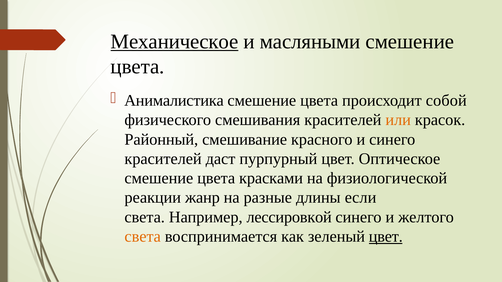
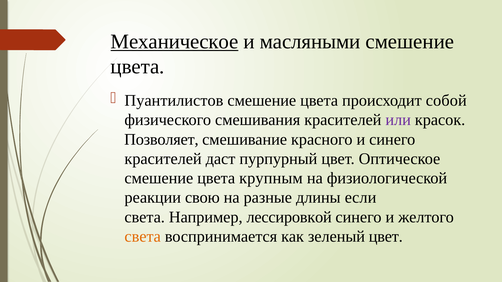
Анималистика: Анималистика -> Пуантилистов (174, 101)
или colour: orange -> purple (398, 120)
Районный: Районный -> Позволяет (161, 140)
красками: красками -> крупным (271, 178)
жанр: жанр -> свою (202, 198)
цвет underline: present -> none (386, 237)
